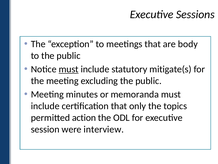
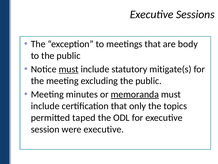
memoranda underline: none -> present (135, 94)
action: action -> taped (84, 117)
were interview: interview -> executive (104, 129)
